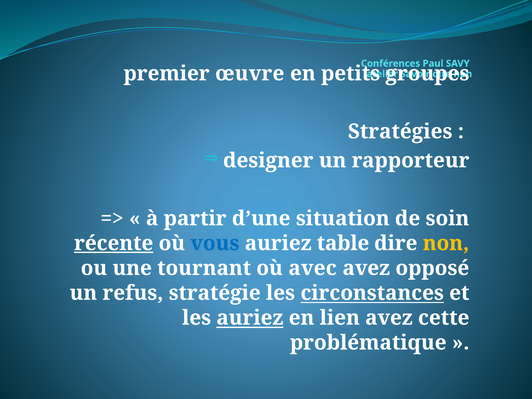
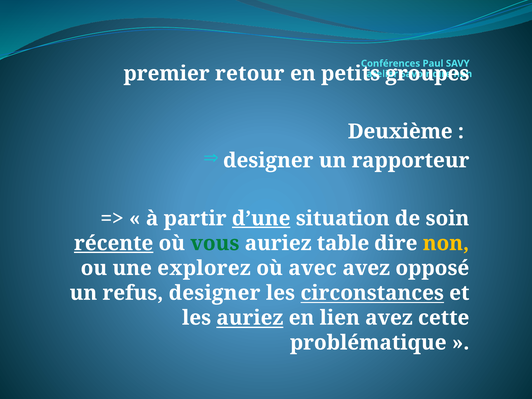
œuvre: œuvre -> retour (250, 74)
Stratégies: Stratégies -> Deuxième (400, 132)
d’une underline: none -> present (261, 218)
vous colour: blue -> green (215, 243)
tournant: tournant -> explorez (204, 268)
refus stratégie: stratégie -> designer (215, 293)
